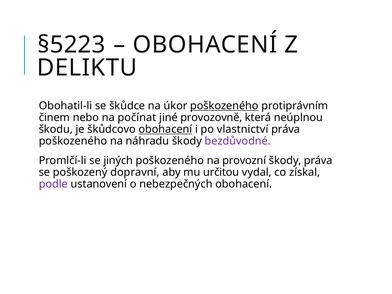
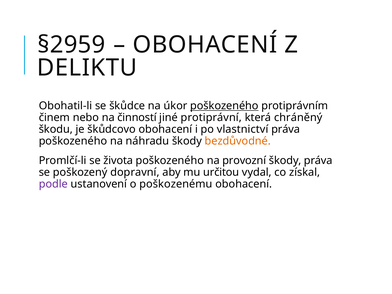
§5223: §5223 -> §2959 (71, 45)
počínat: počínat -> činností (137, 118)
provozovně: provozovně -> protiprávní (211, 118)
neúplnou: neúplnou -> chráněný (298, 118)
obohacení underline: present -> none (165, 129)
bezdůvodné colour: purple -> orange (238, 141)
jiných: jiných -> života (118, 160)
nebezpečných: nebezpečných -> poškozenému (176, 184)
